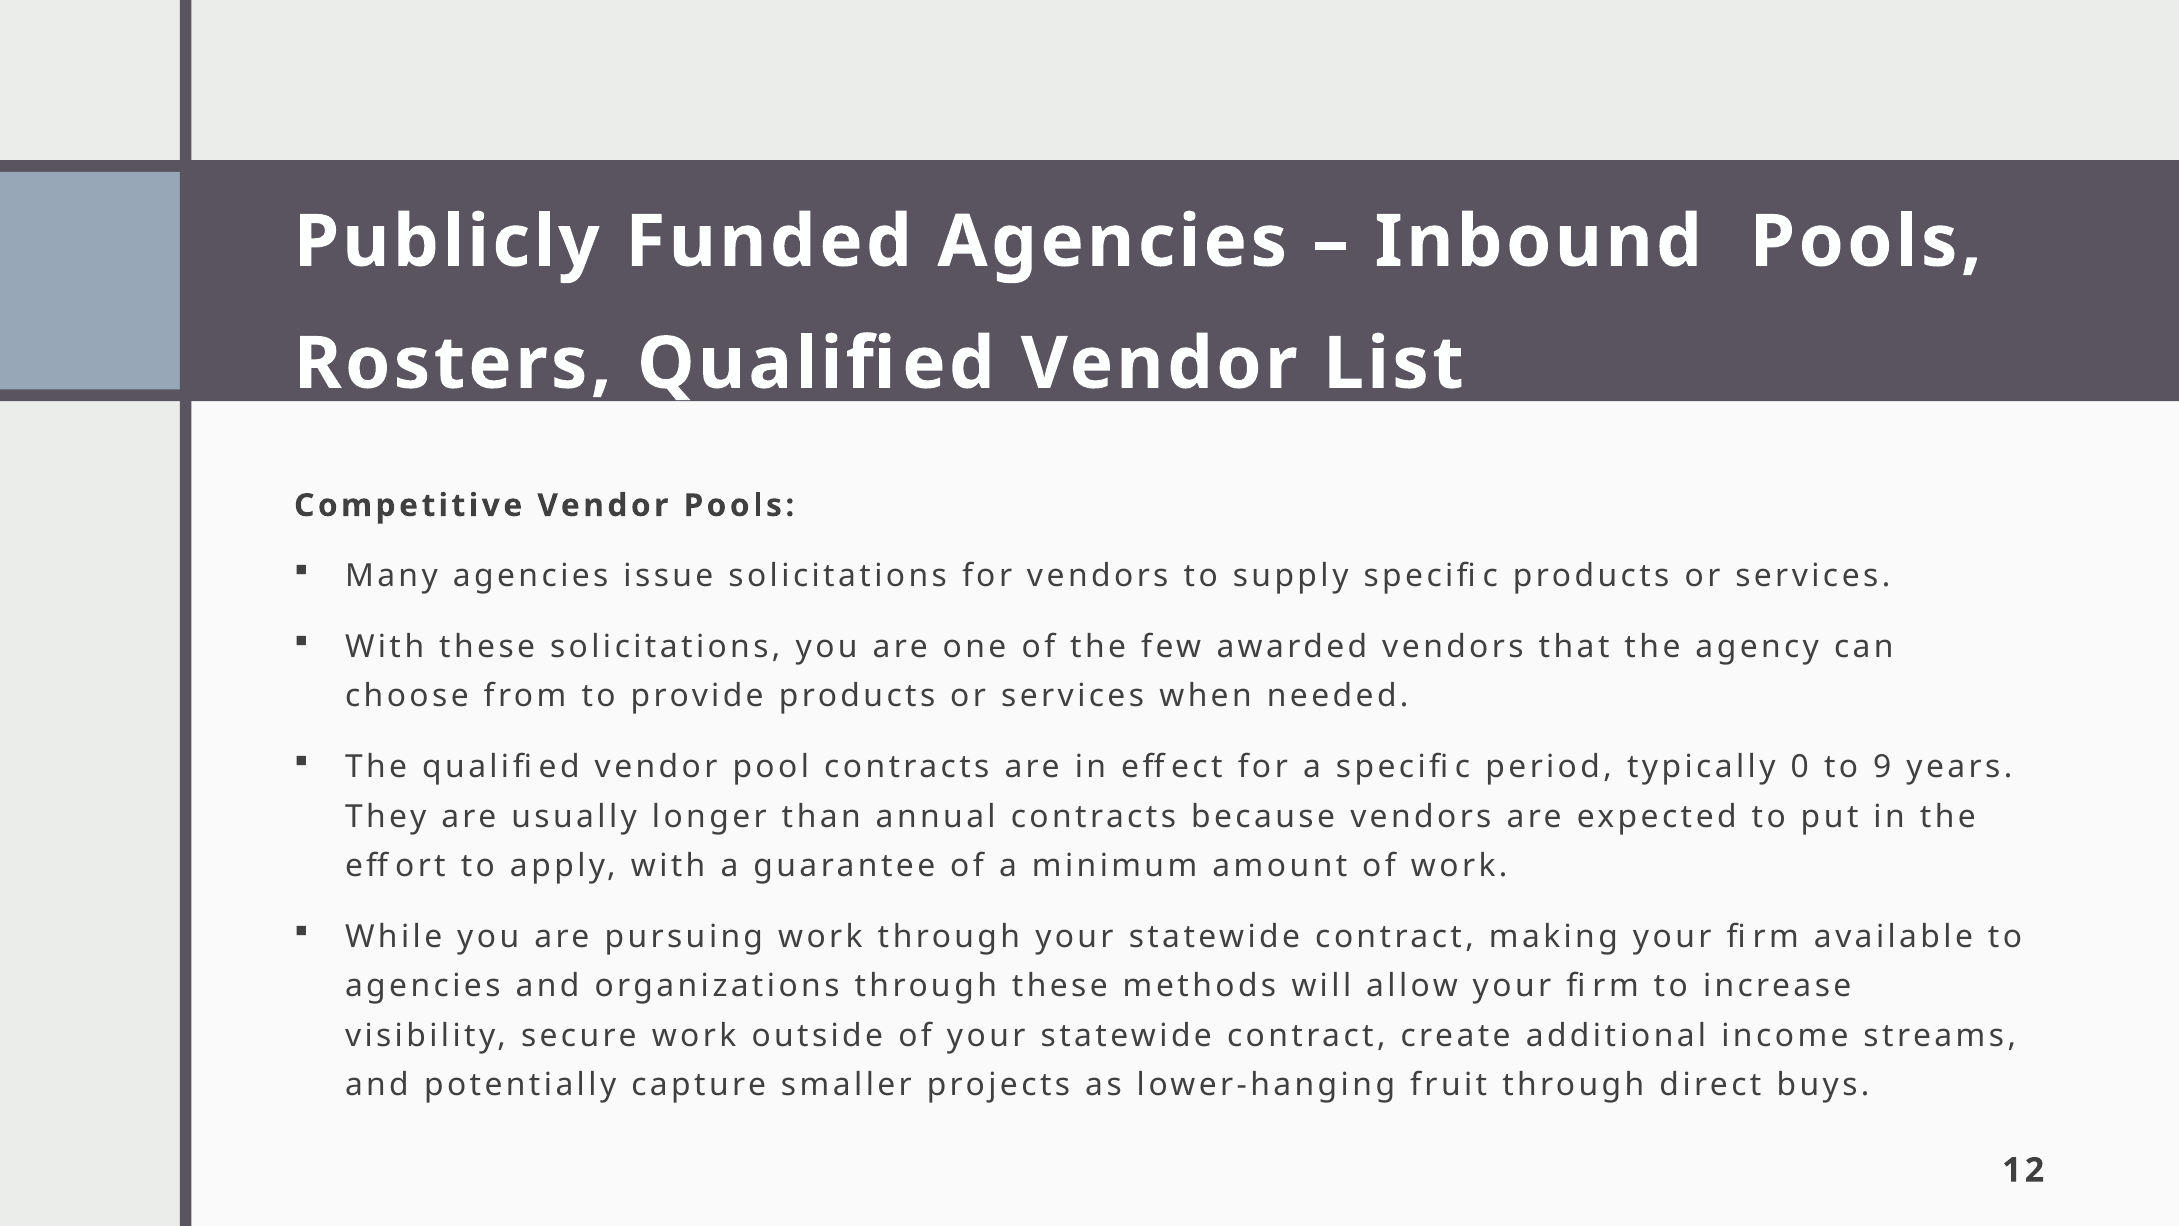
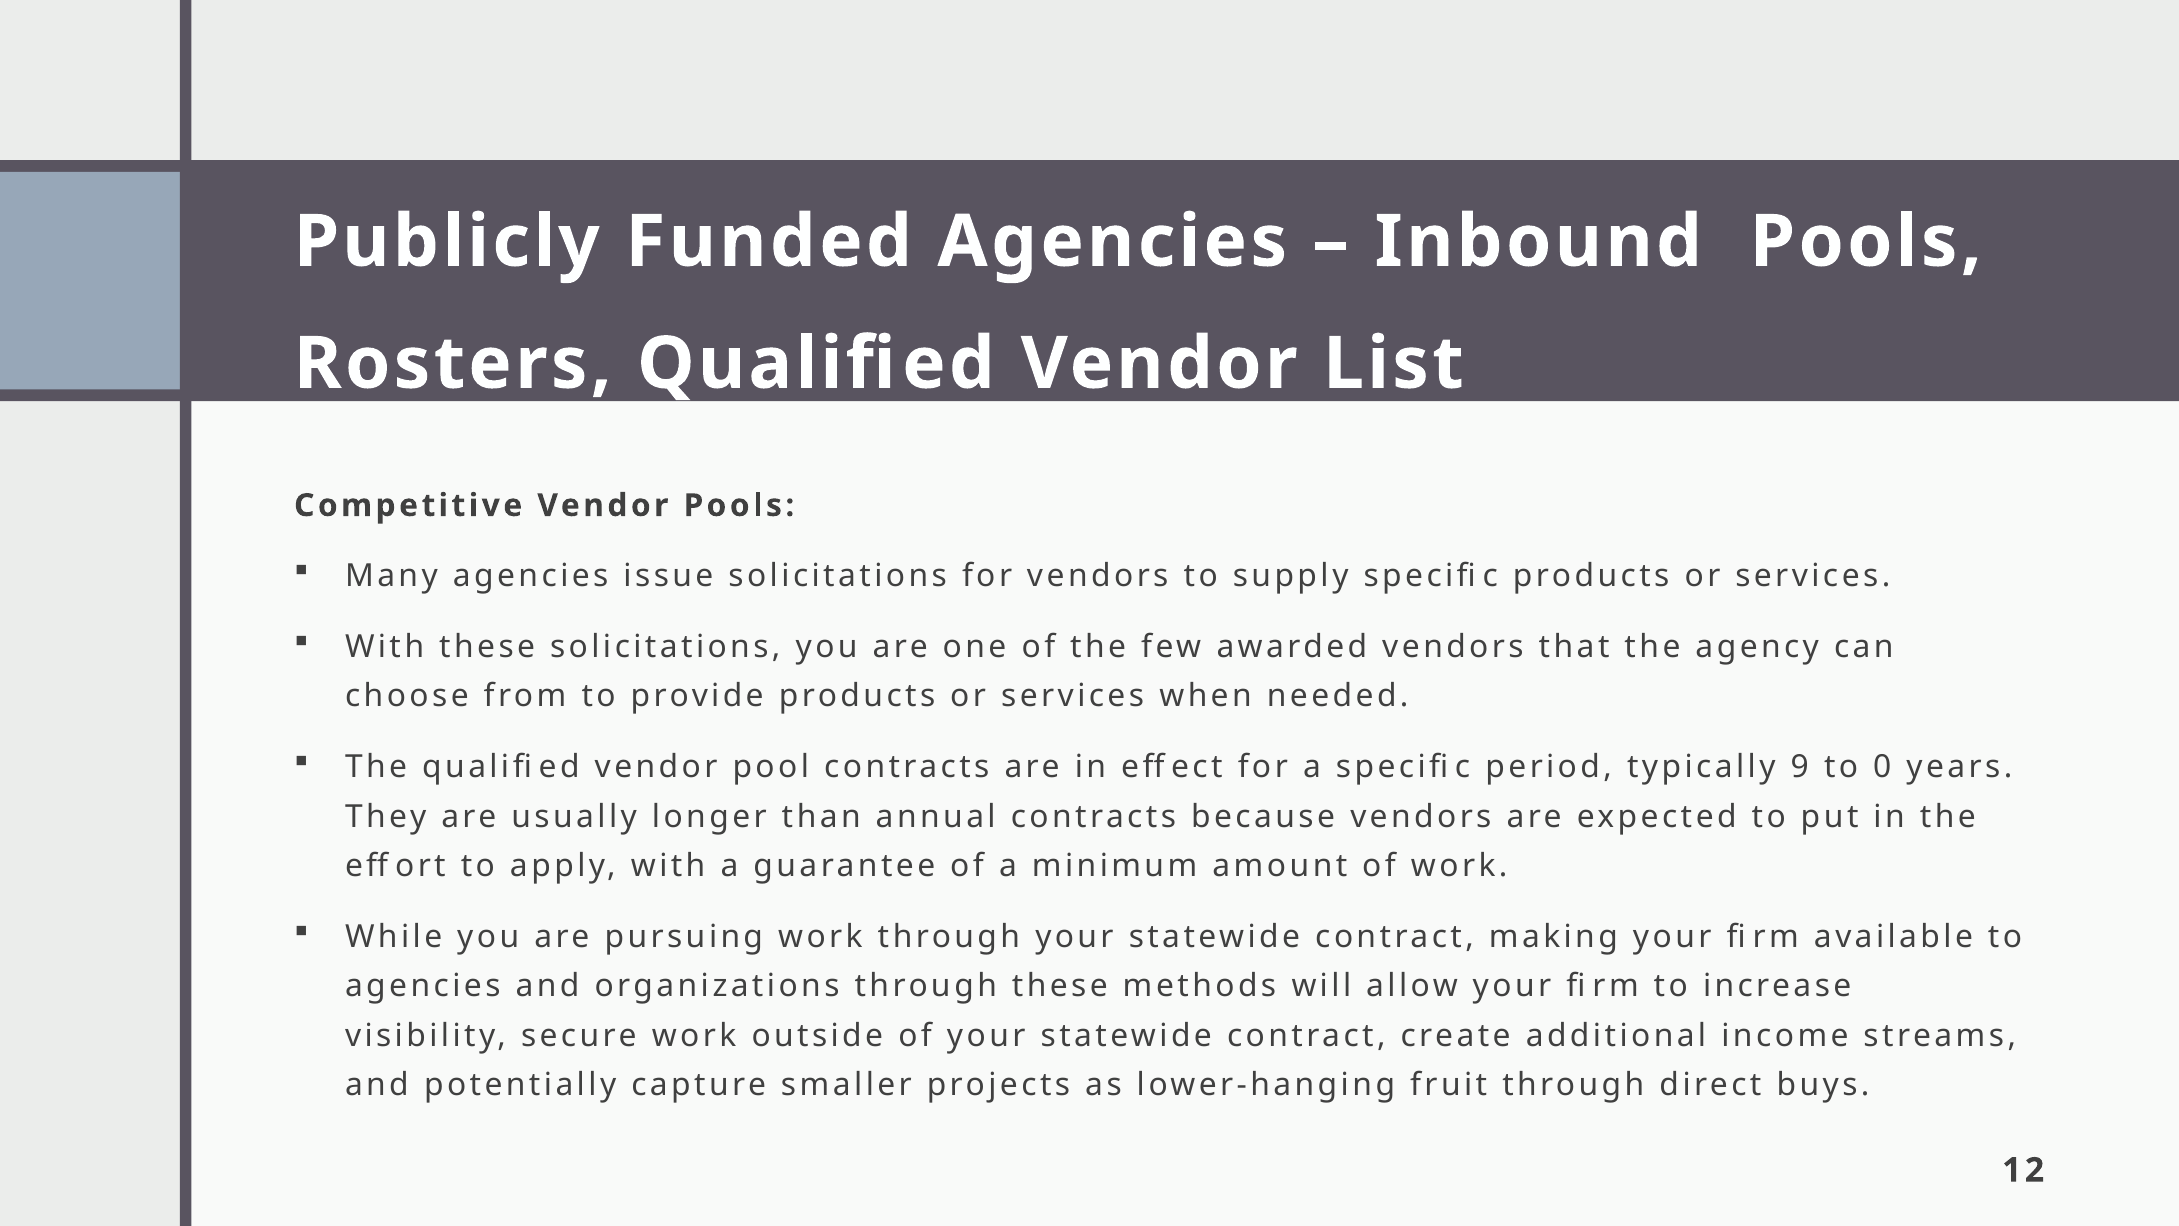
0: 0 -> 9 (1800, 767)
9: 9 -> 0 (1882, 767)
